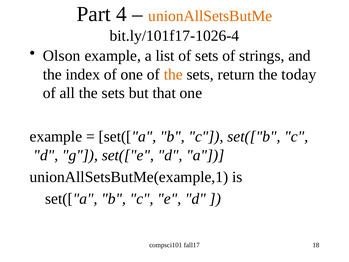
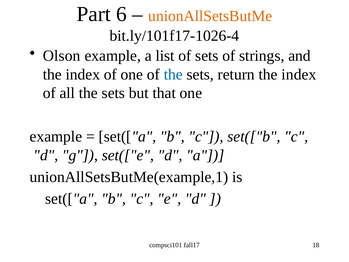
4: 4 -> 6 (121, 14)
the colour: orange -> blue (173, 74)
return the today: today -> index (299, 74)
